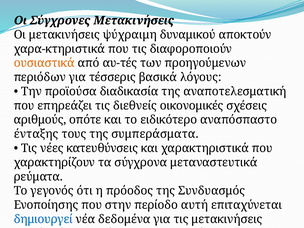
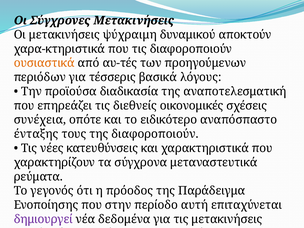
αριθμούς: αριθμούς -> συνέχεια (40, 120)
της συμπεράσματα: συμπεράσματα -> διαφοροποιούν (155, 134)
Συνδυασμός: Συνδυασμός -> Παράδειγμα (212, 191)
δημιουργεί colour: blue -> purple (43, 219)
